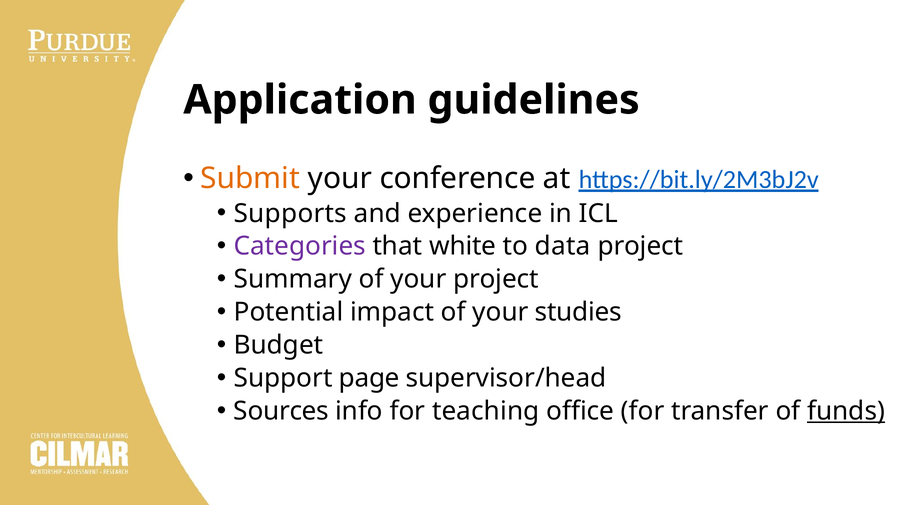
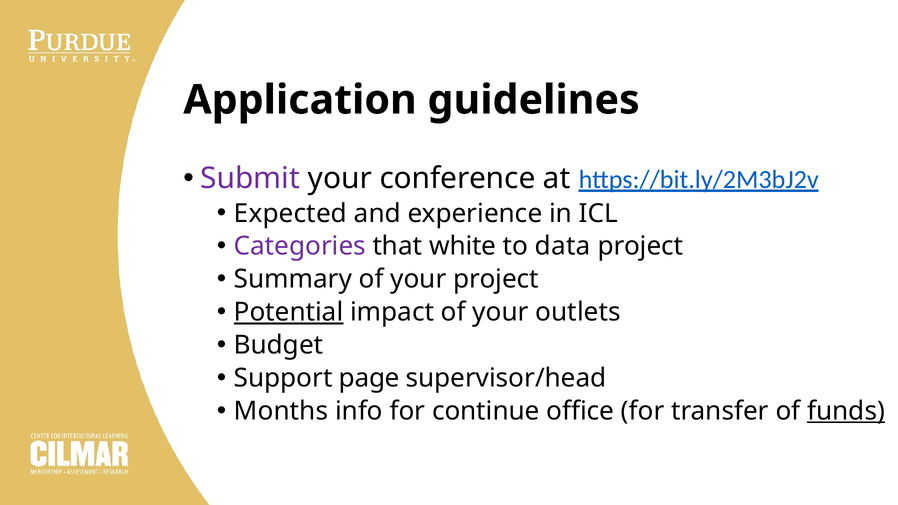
Submit colour: orange -> purple (250, 178)
Supports: Supports -> Expected (290, 213)
Potential underline: none -> present (289, 312)
studies: studies -> outlets (578, 312)
Sources: Sources -> Months (281, 411)
teaching: teaching -> continue (486, 411)
